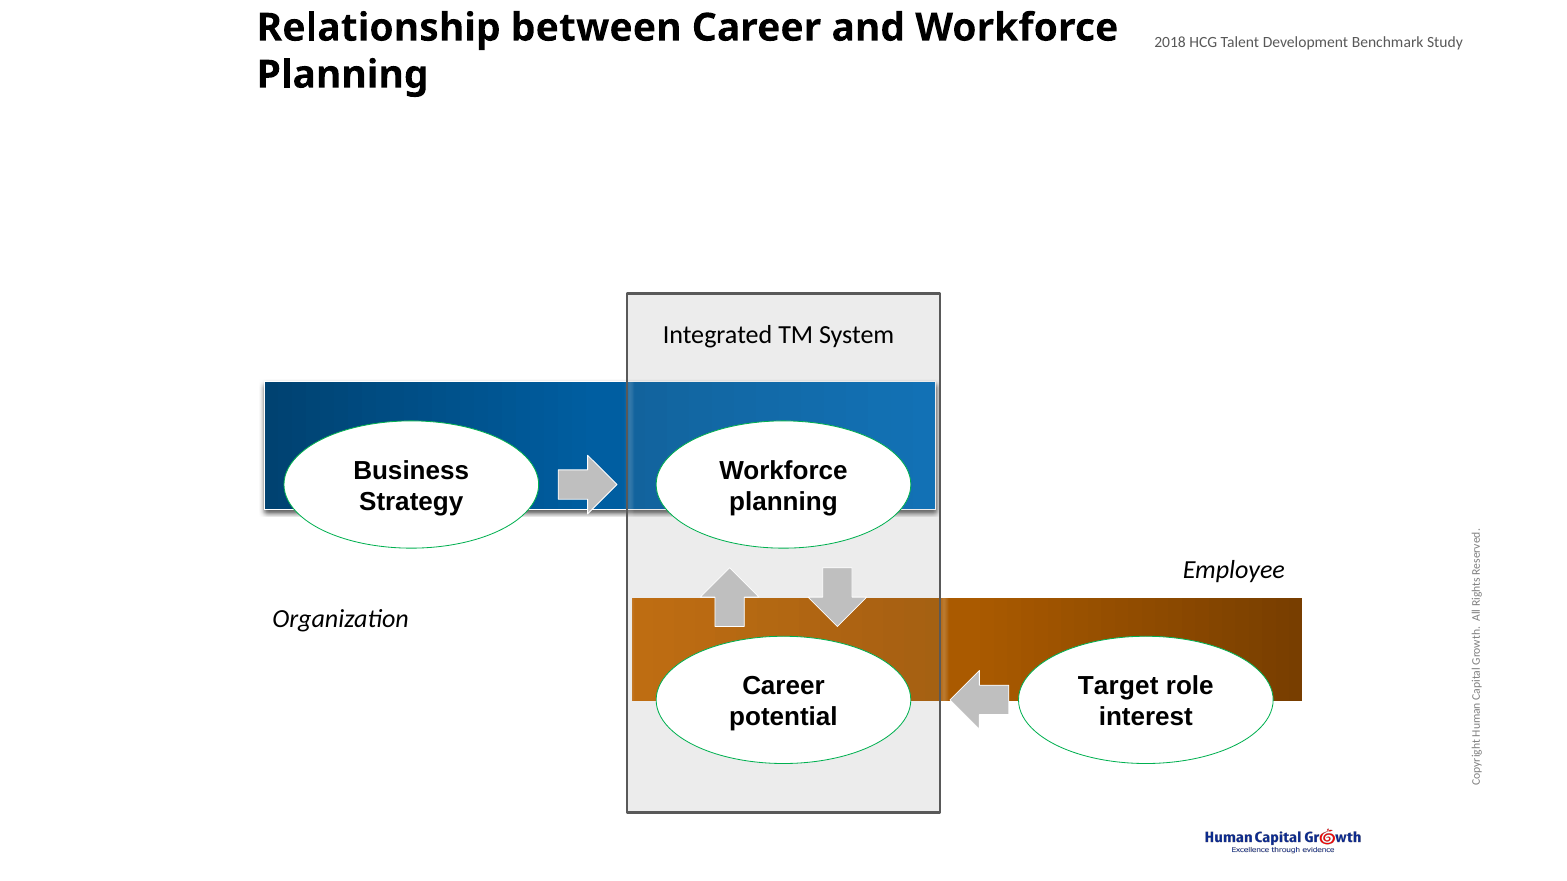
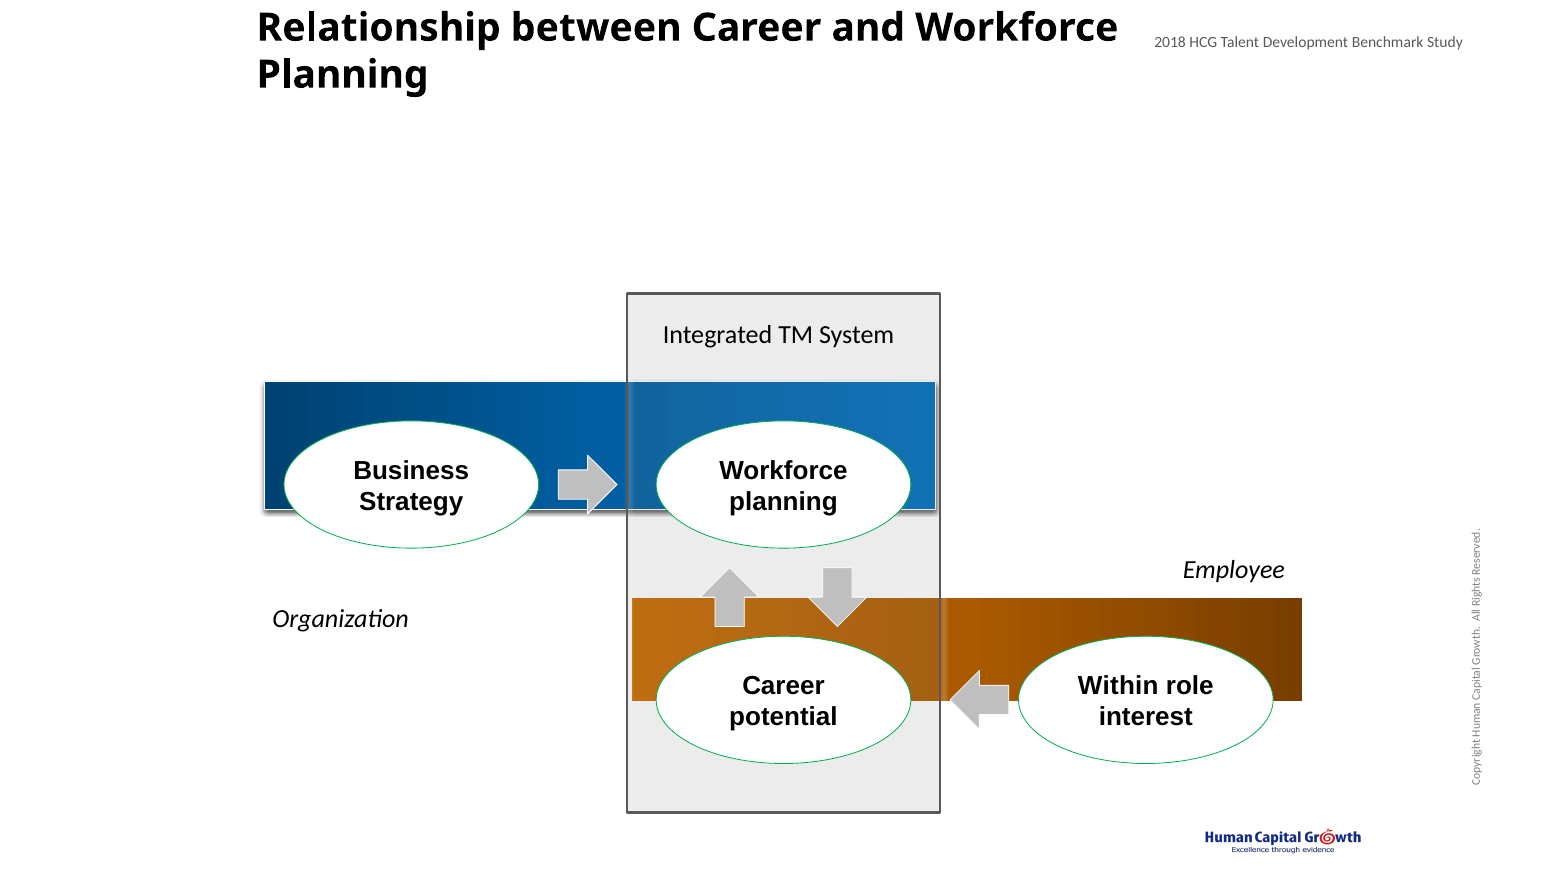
Target: Target -> Within (1118, 686)
